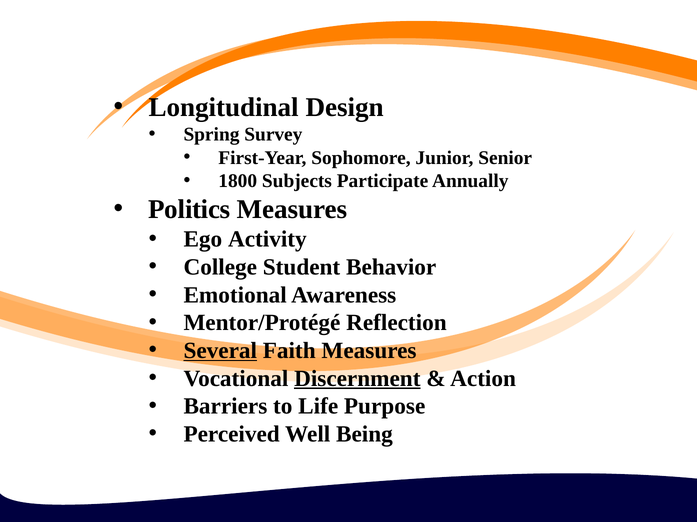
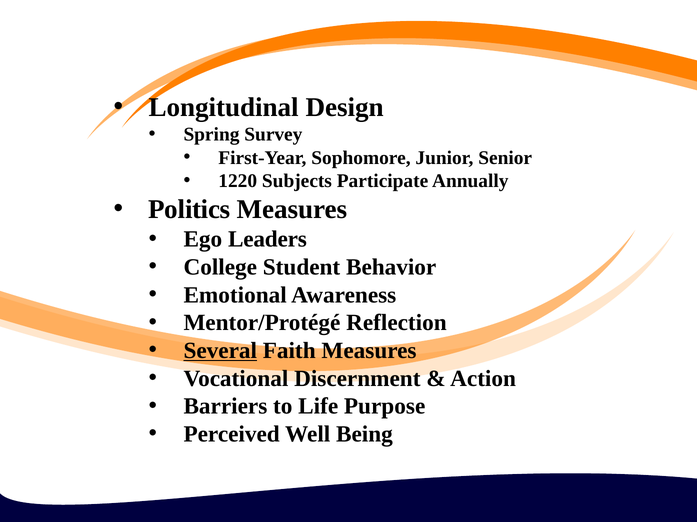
1800: 1800 -> 1220 (238, 181)
Activity: Activity -> Leaders (267, 240)
Discernment underline: present -> none (357, 379)
